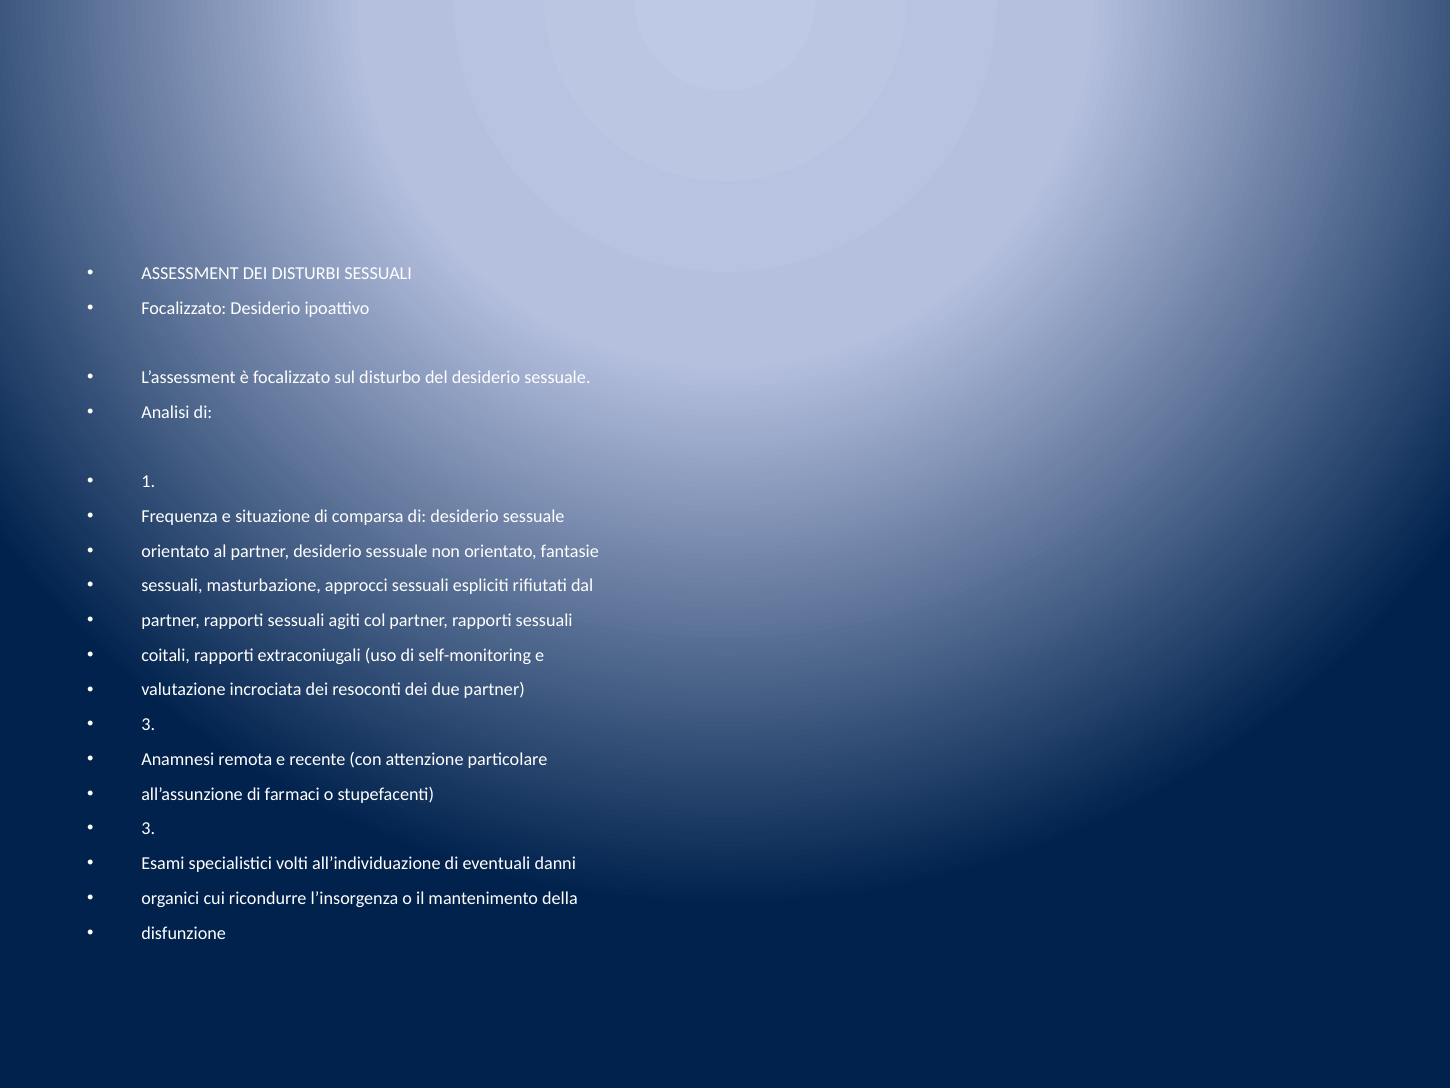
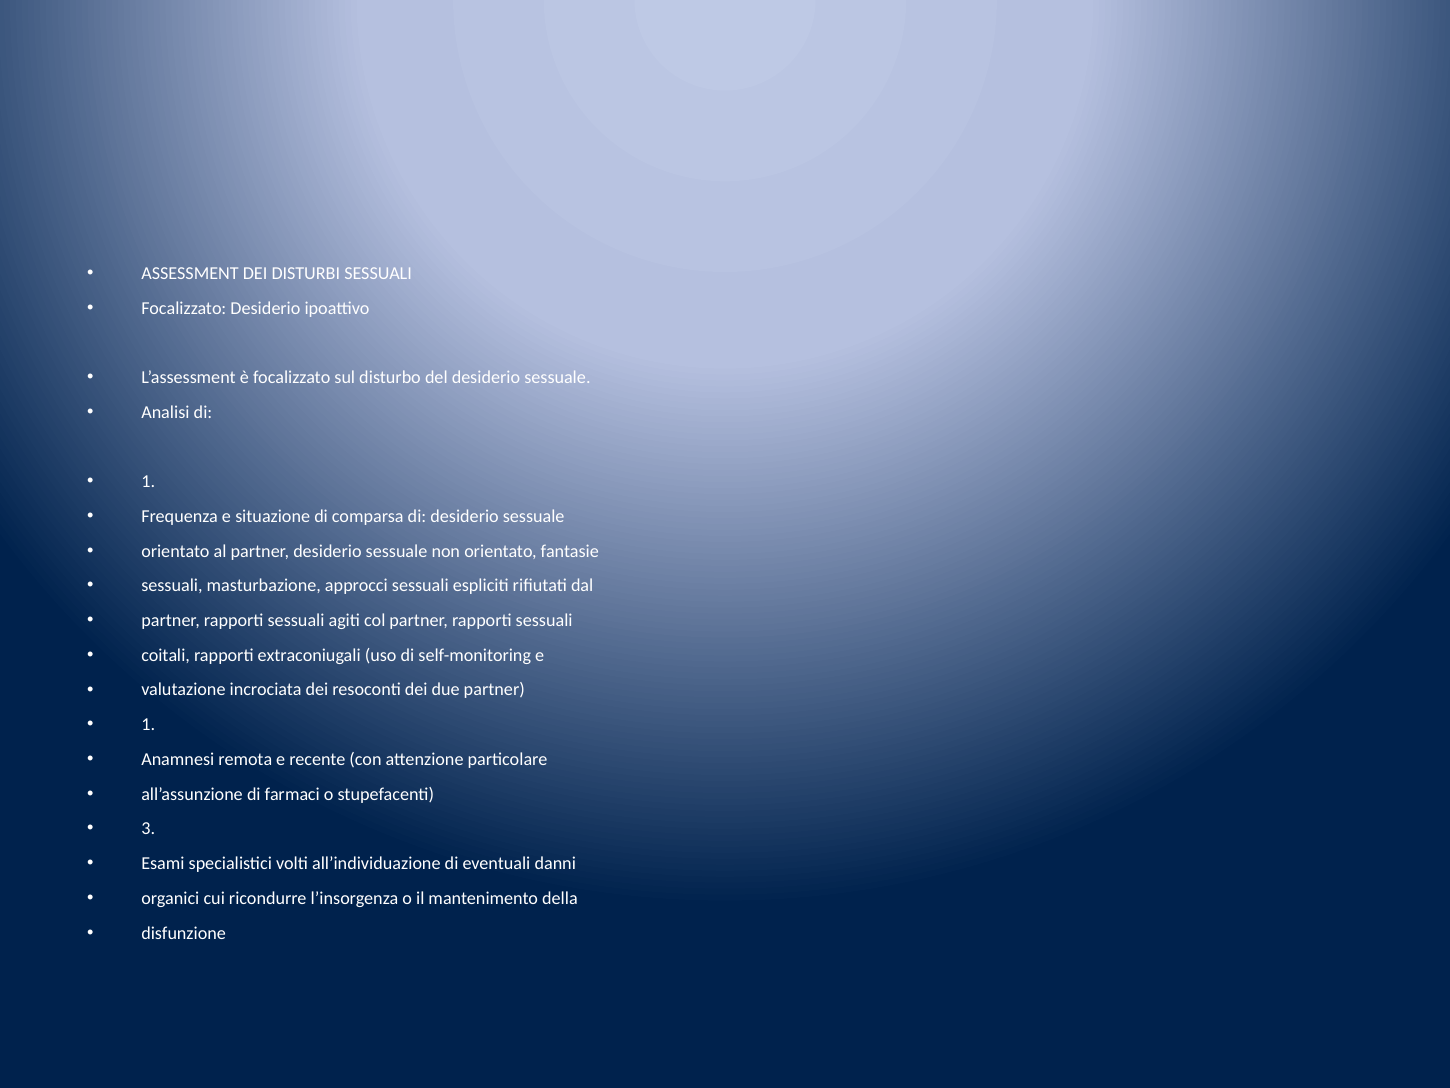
3: 3 -> 1 (148, 724)
